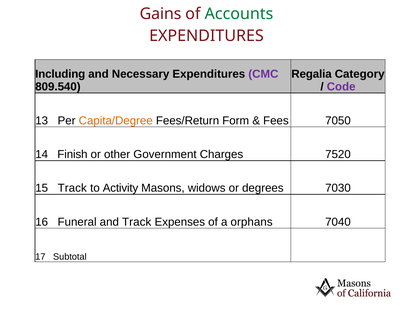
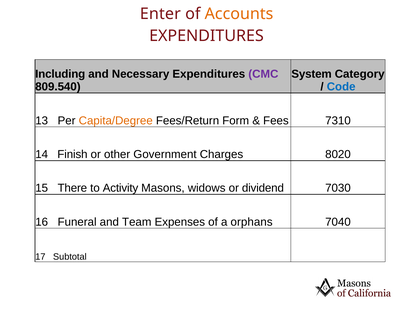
Gains: Gains -> Enter (160, 14)
Accounts colour: green -> orange (239, 14)
Regalia: Regalia -> System (312, 74)
Code colour: purple -> blue (341, 87)
7050: 7050 -> 7310 (338, 121)
7520: 7520 -> 8020 (338, 154)
15 Track: Track -> There (72, 188)
degrees: degrees -> dividend (263, 188)
and Track: Track -> Team (137, 222)
